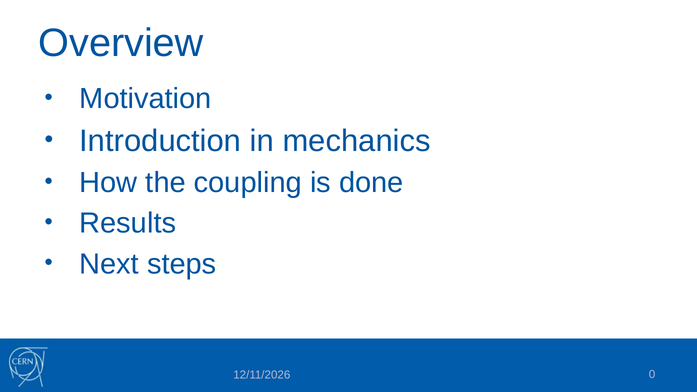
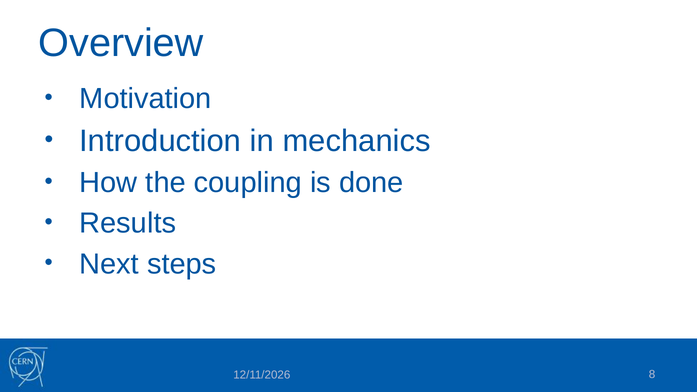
0: 0 -> 8 (652, 375)
